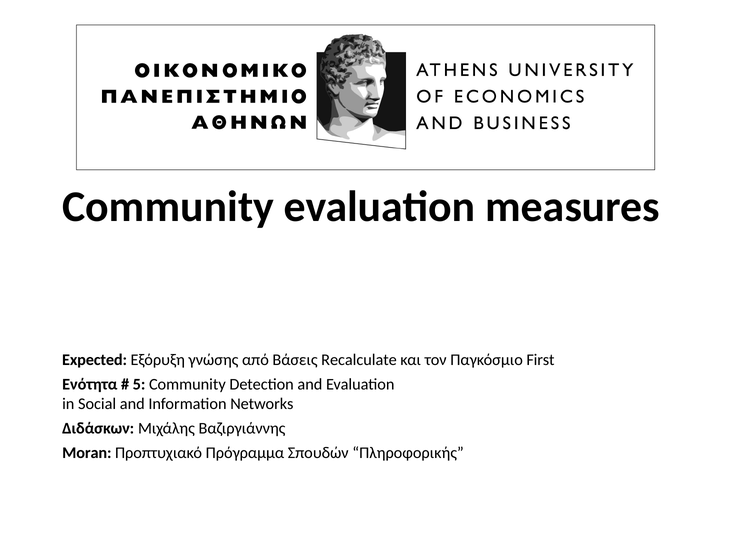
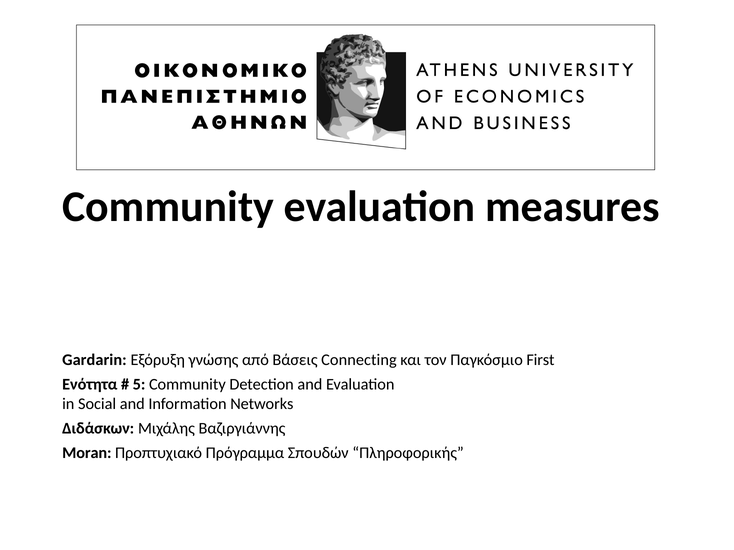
Expected: Expected -> Gardarin (94, 360)
Recalculate: Recalculate -> Connecting (359, 360)
